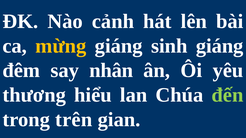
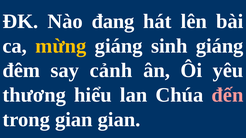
cảnh: cảnh -> đang (113, 21)
nhân: nhân -> cảnh (111, 71)
đến colour: light green -> pink (227, 95)
trong trên: trên -> gian (74, 120)
